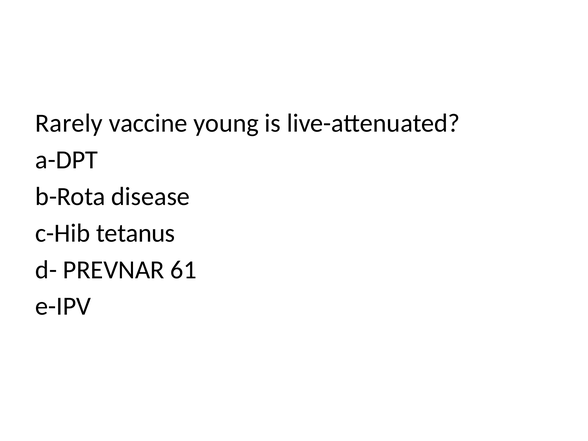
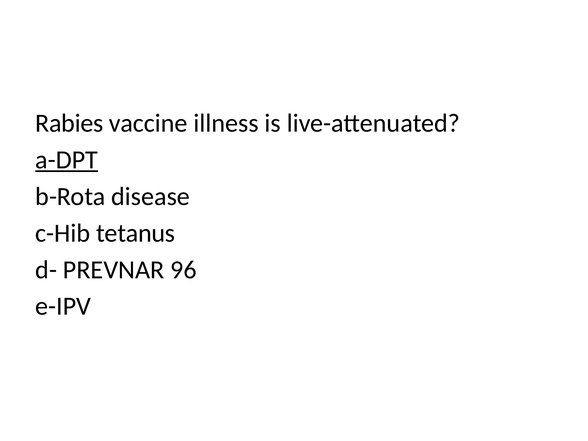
Rarely: Rarely -> Rabies (69, 123)
young: young -> illness (226, 123)
a-DPT underline: none -> present (67, 160)
61: 61 -> 96 (183, 270)
